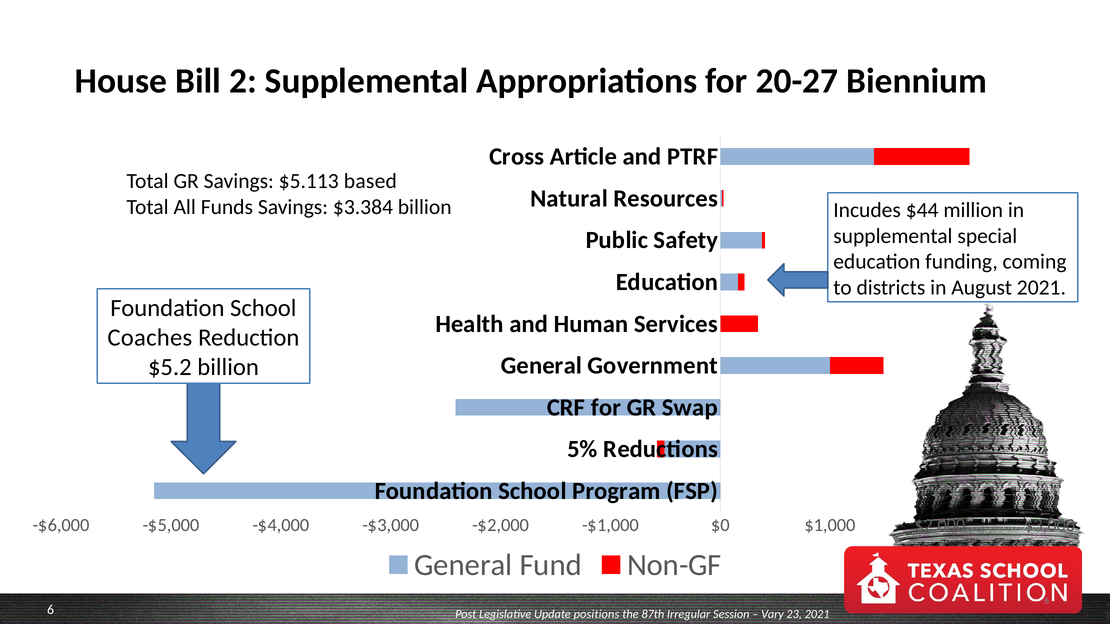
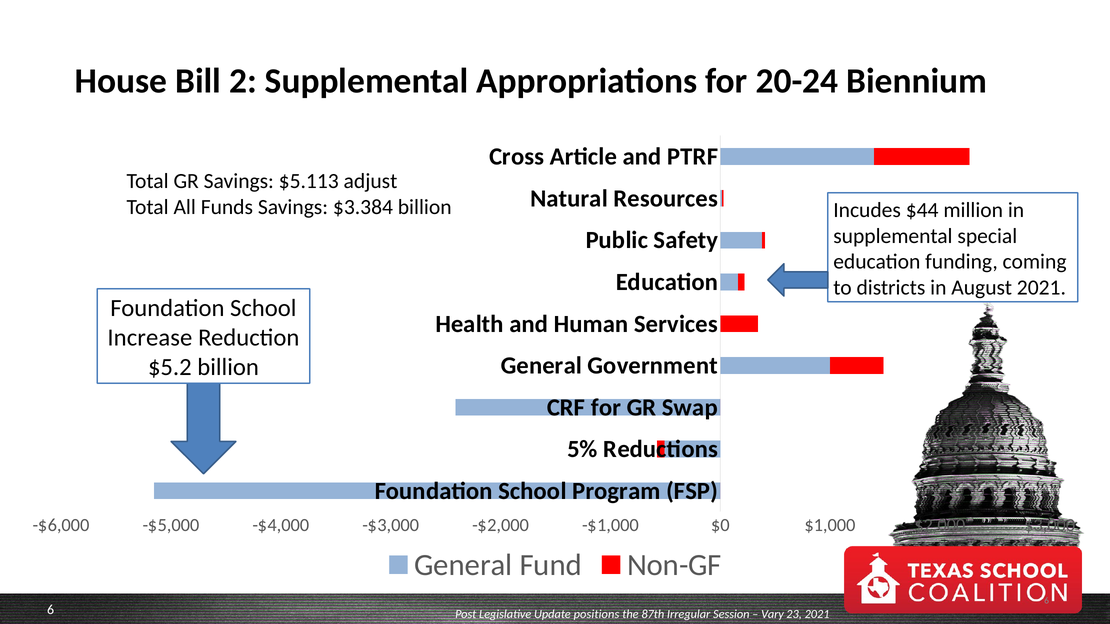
20-27: 20-27 -> 20-24 (797, 81)
based: based -> adjust (371, 181)
Coaches: Coaches -> Increase (150, 338)
